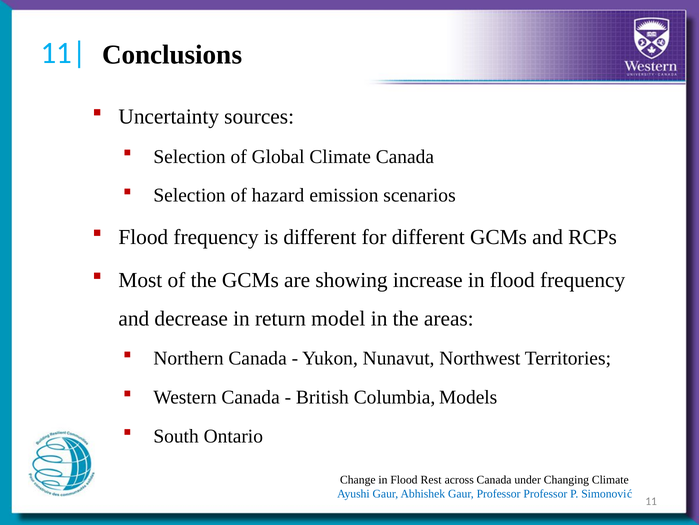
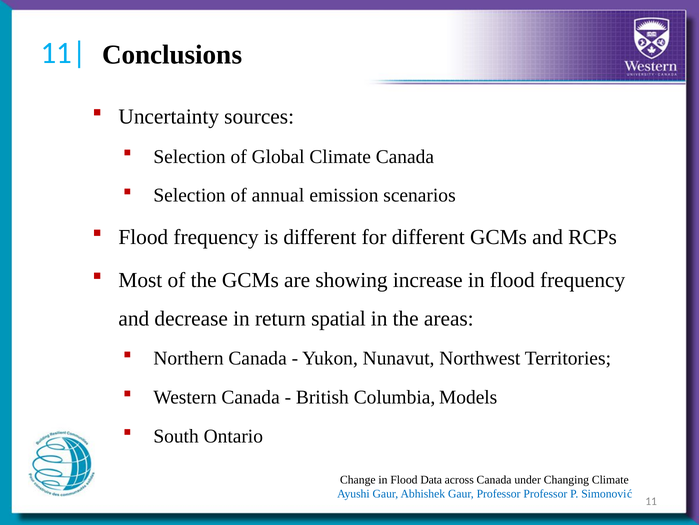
hazard: hazard -> annual (278, 195)
model: model -> spatial (338, 318)
Rest: Rest -> Data (431, 479)
